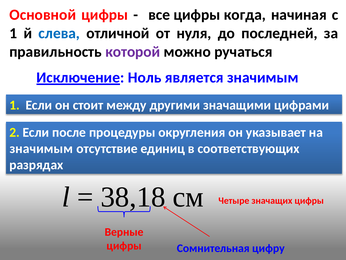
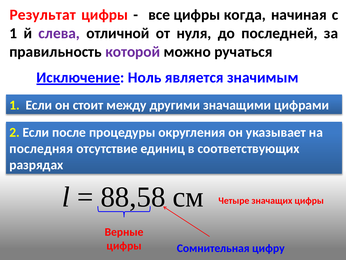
Основной: Основной -> Результат (43, 15)
слева colour: blue -> purple (59, 33)
значимым: значимым -> последняя (41, 148)
38,18: 38,18 -> 88,58 (133, 197)
